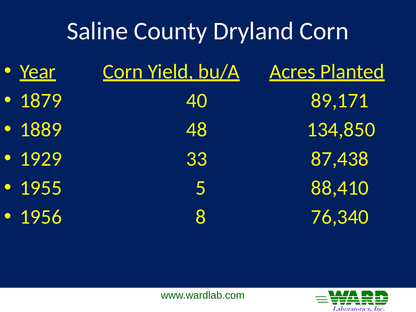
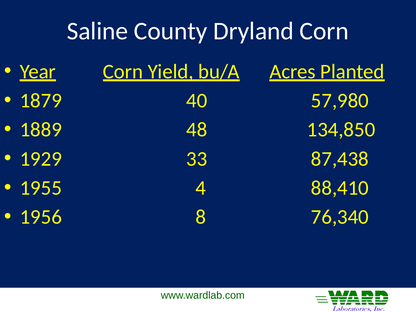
89,171: 89,171 -> 57,980 (340, 101)
5: 5 -> 4 (201, 188)
